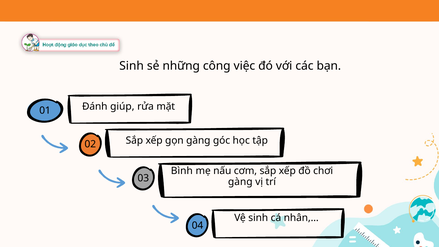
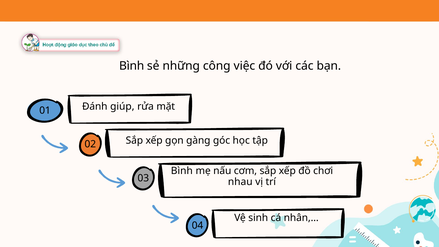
Sinh: Sinh -> Bình (132, 66)
gàng: gàng -> nhau (240, 182)
